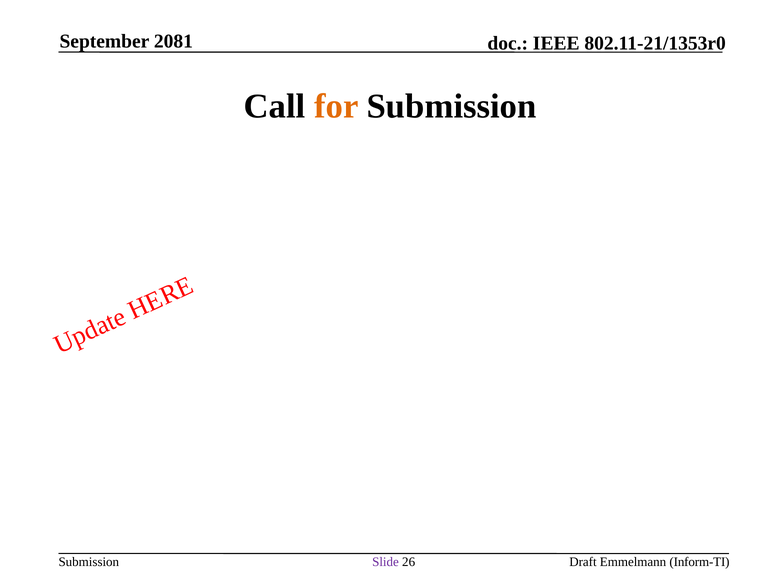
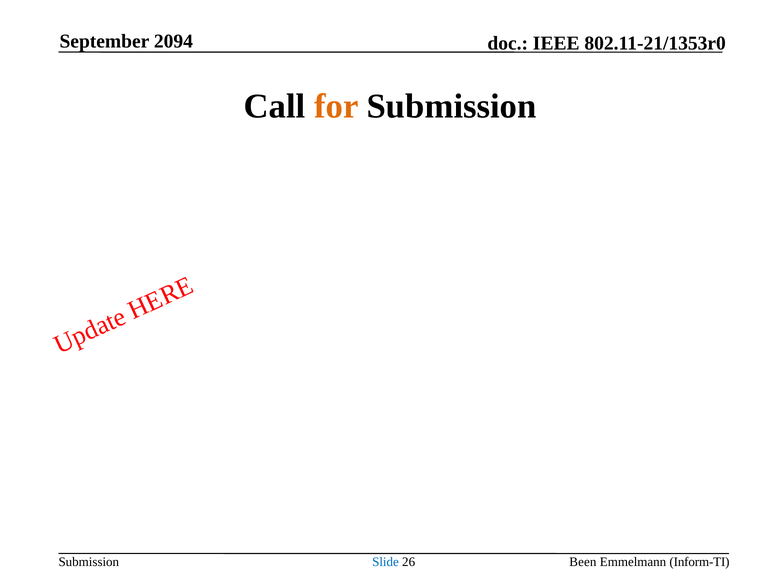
2081: 2081 -> 2094 (173, 41)
Slide colour: purple -> blue (386, 562)
Draft: Draft -> Been (583, 562)
